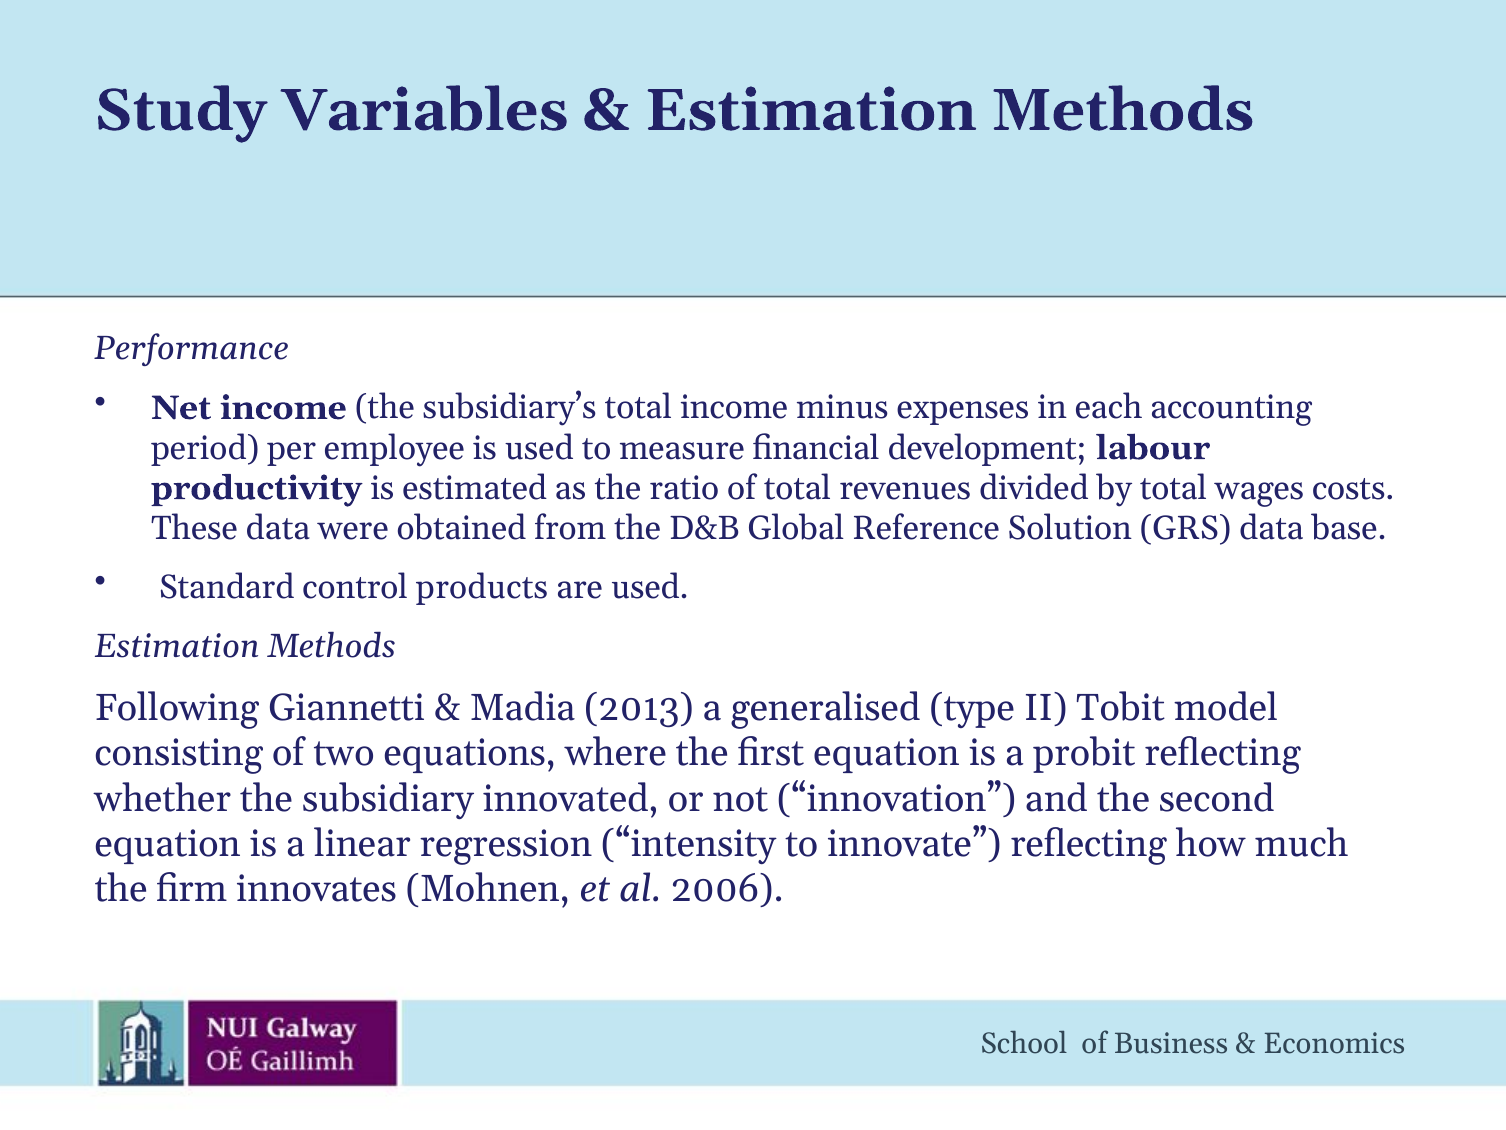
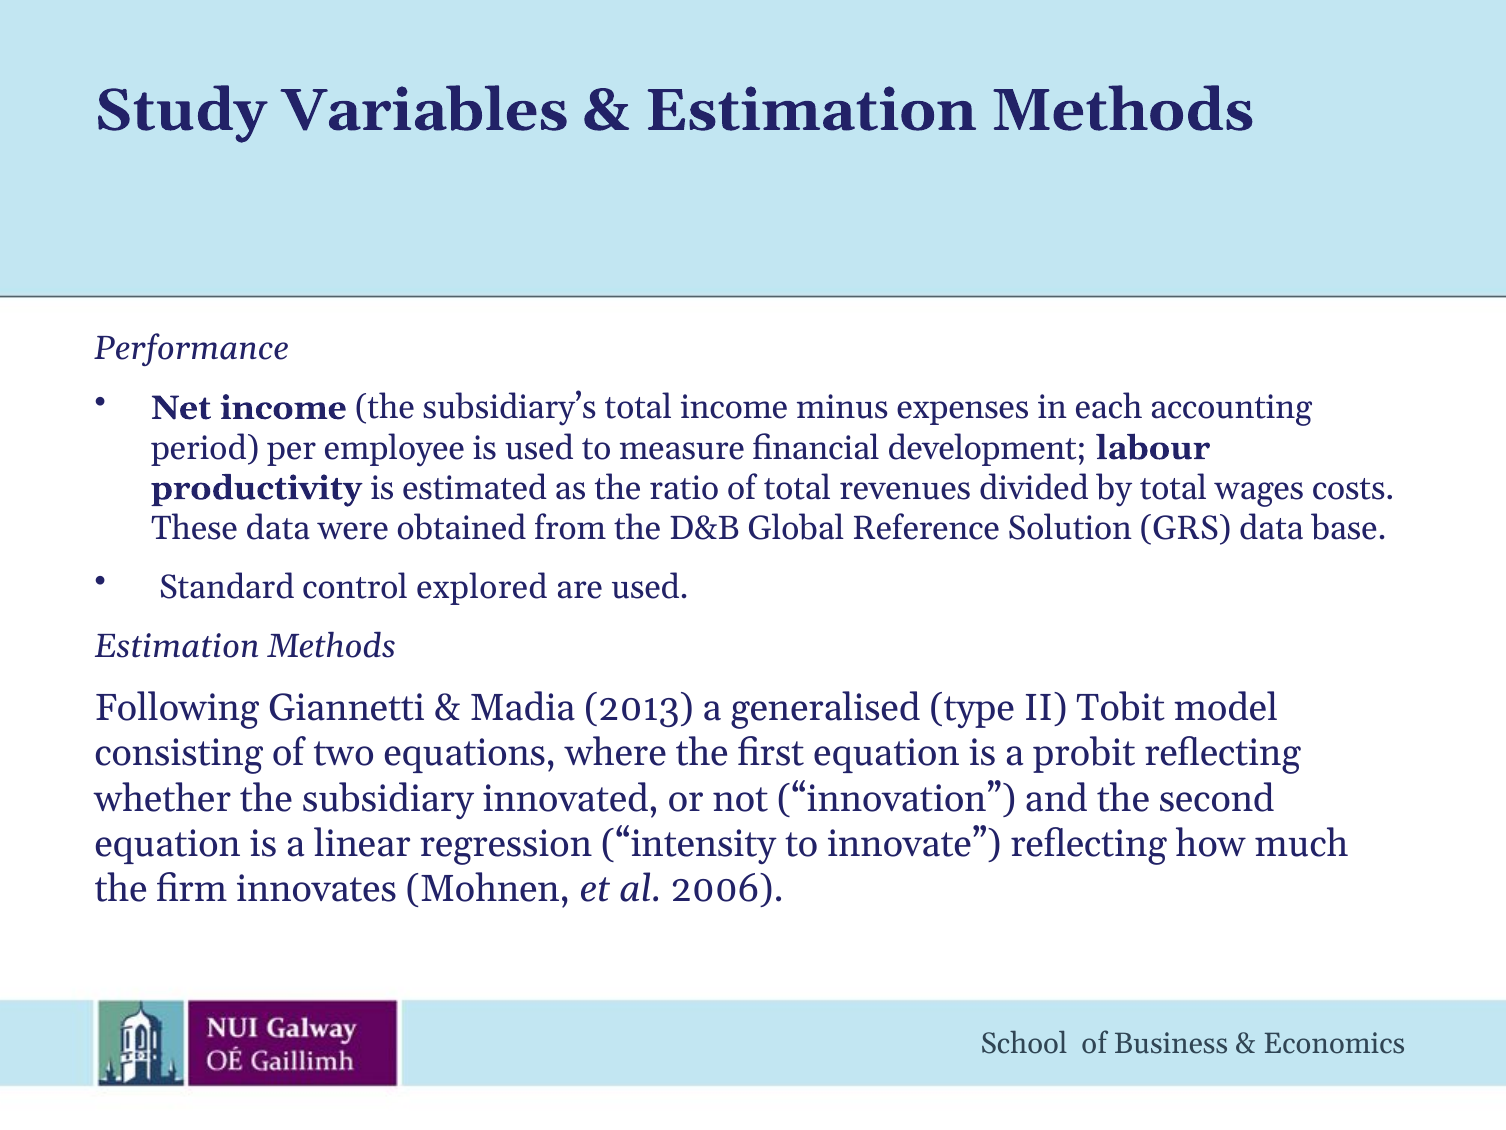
products: products -> explored (482, 587)
